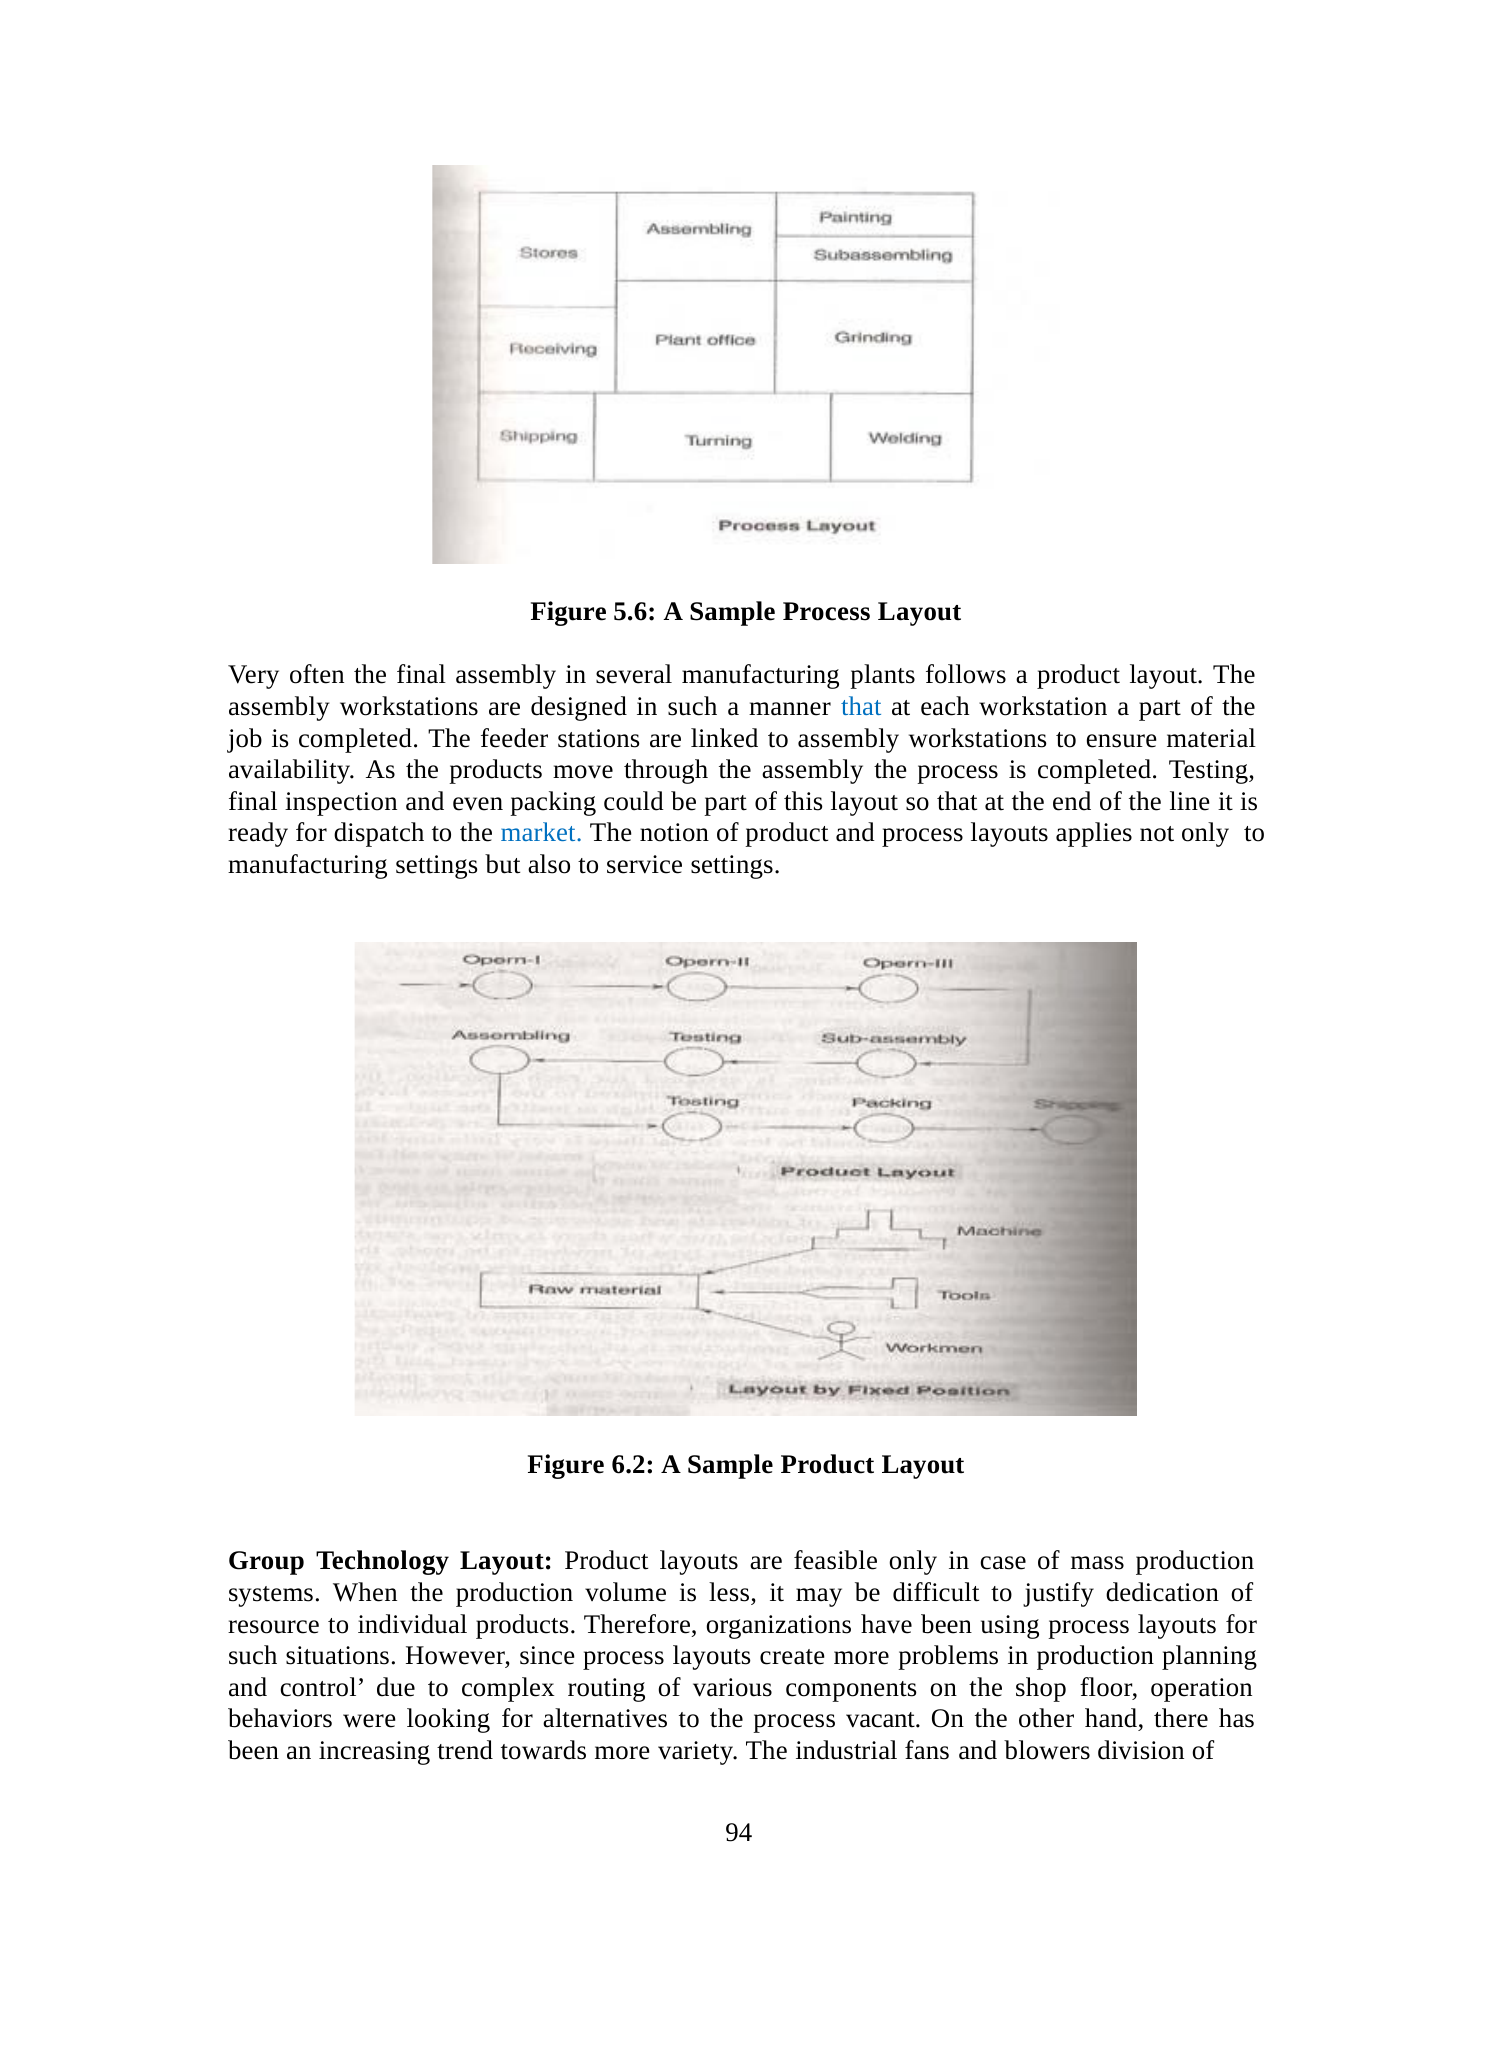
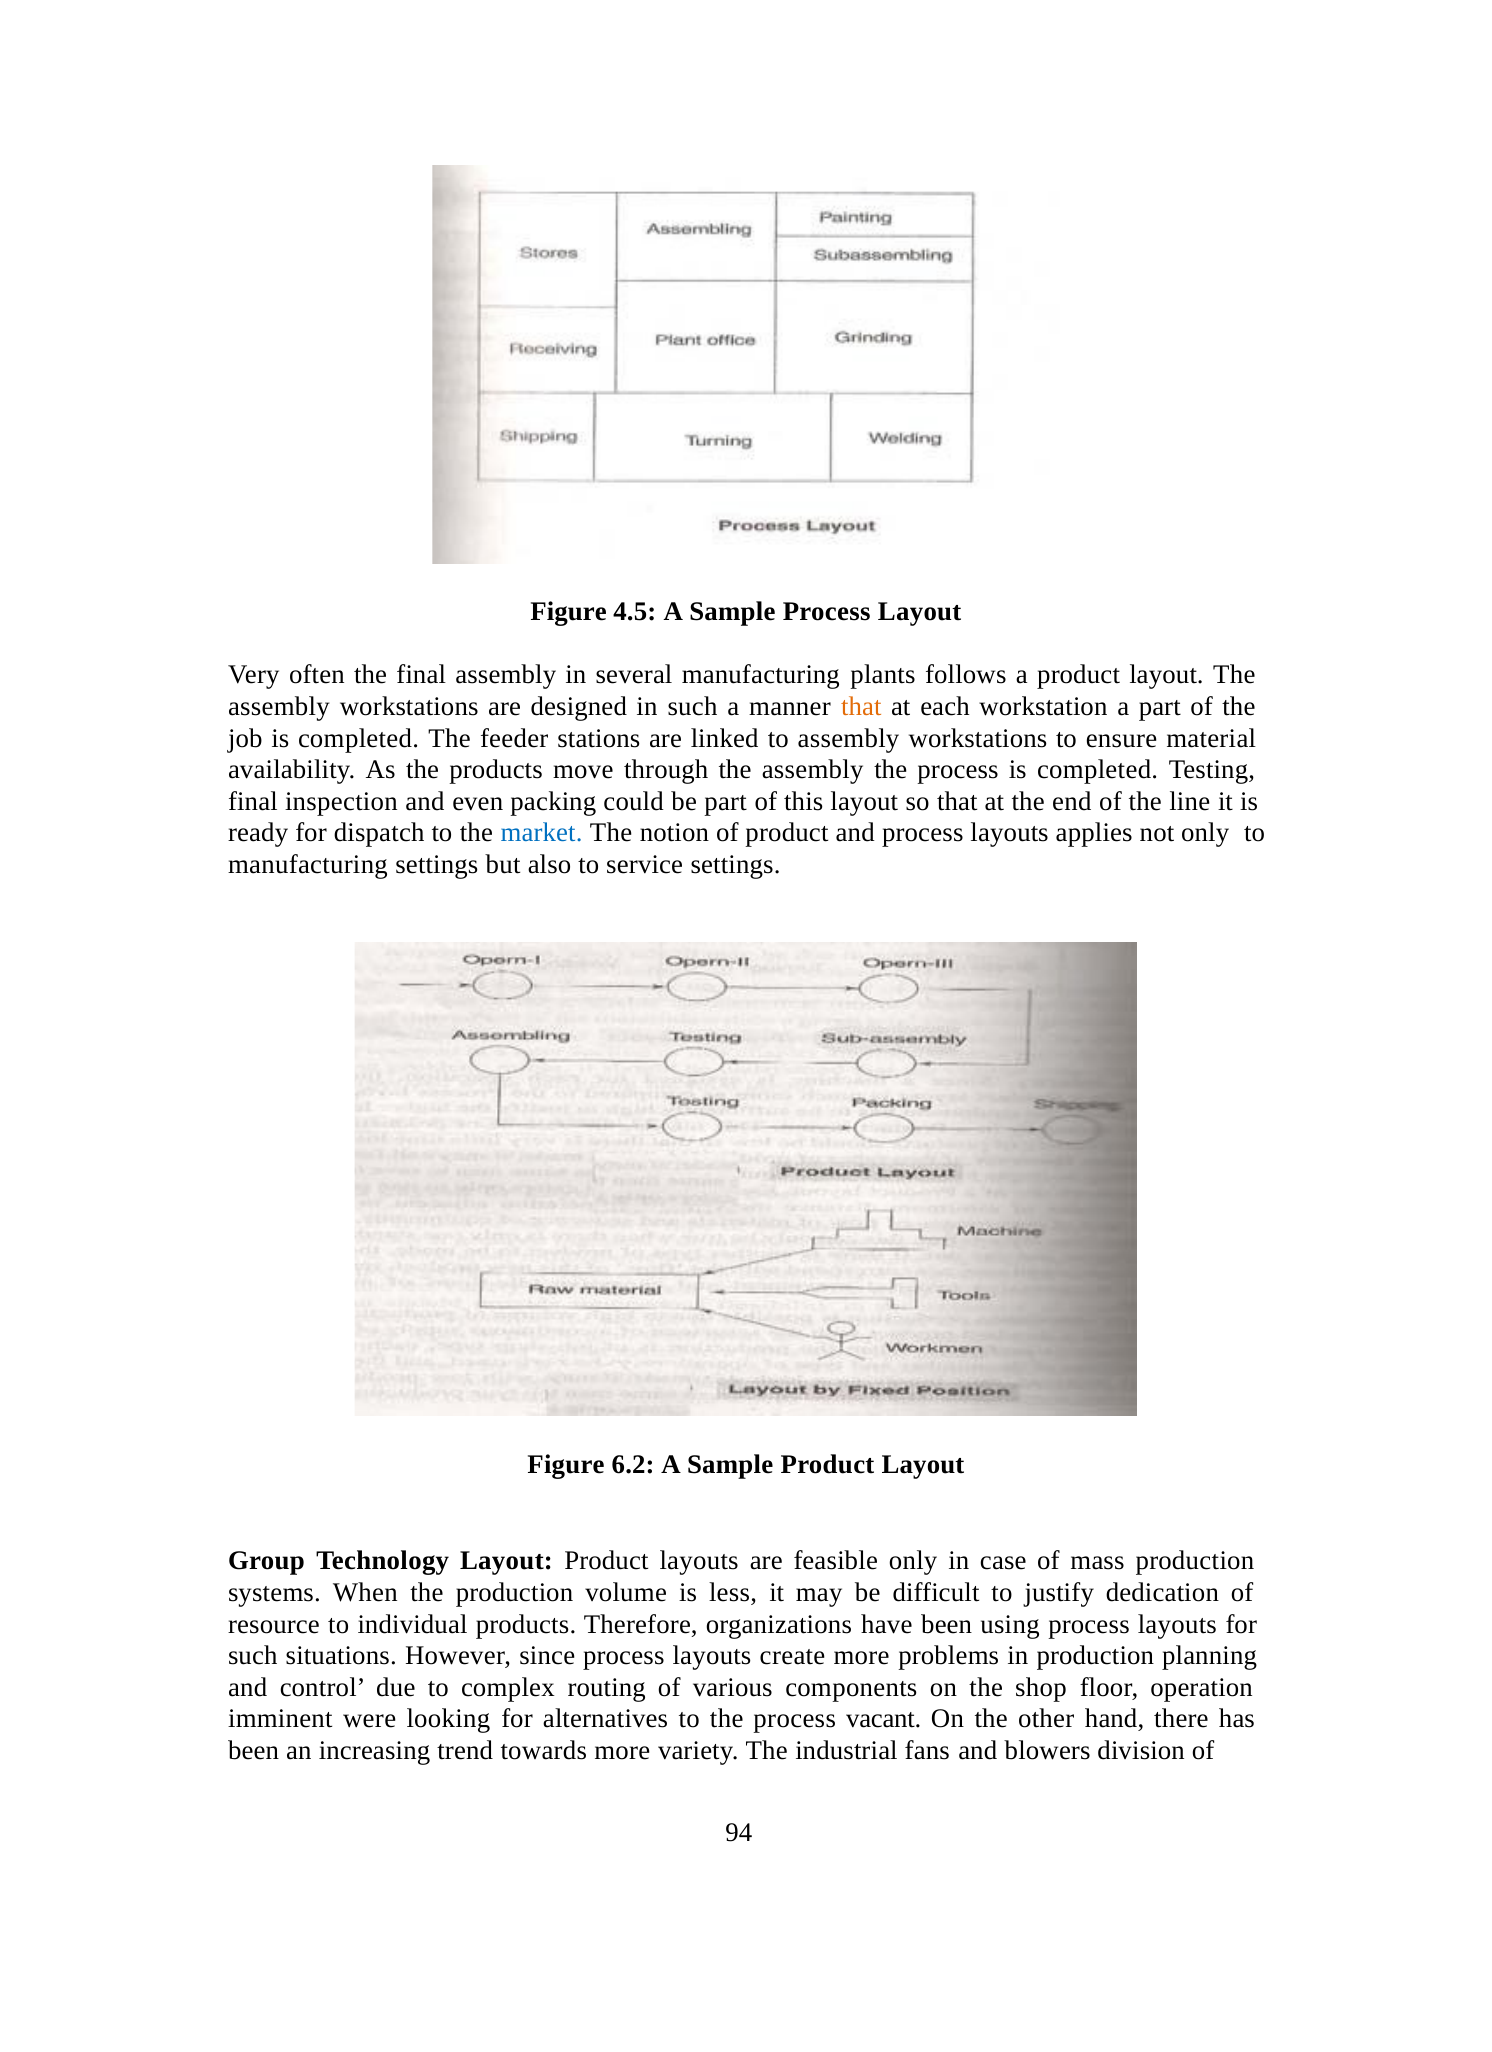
5.6: 5.6 -> 4.5 (635, 612)
that colour: blue -> orange (861, 707)
behaviors: behaviors -> imminent (280, 1719)
